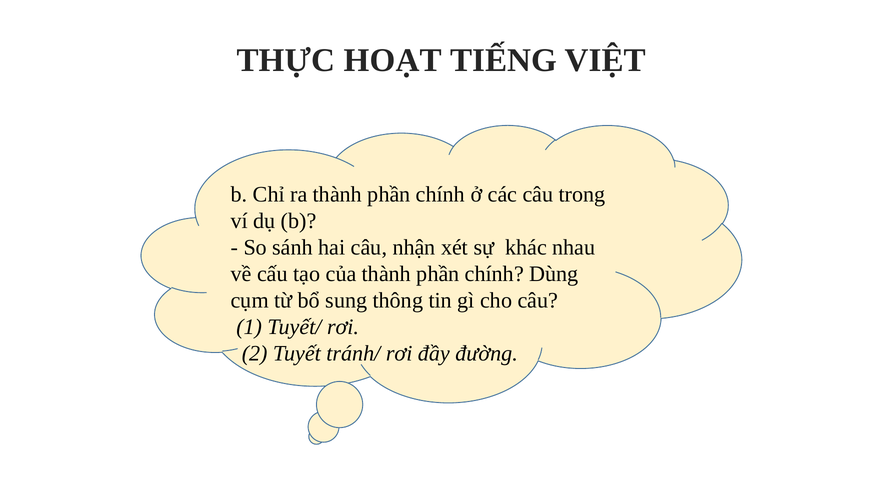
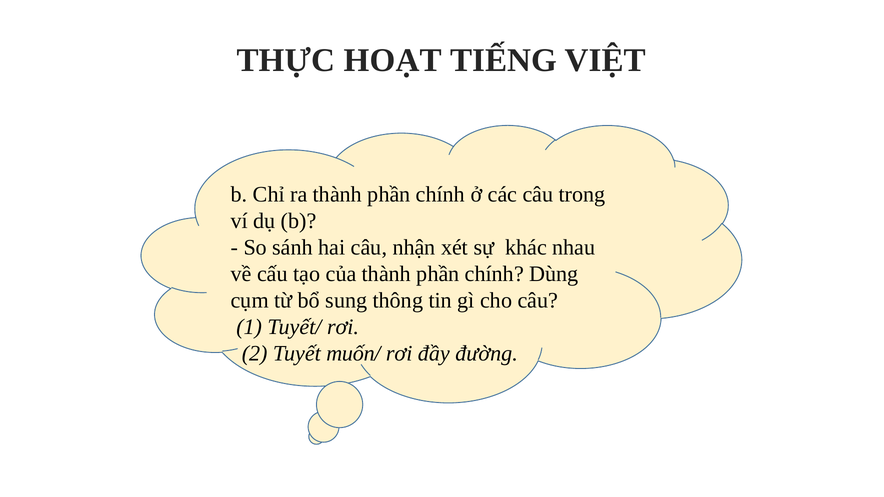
tránh/: tránh/ -> muốn/ (353, 353)
